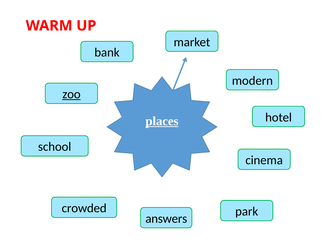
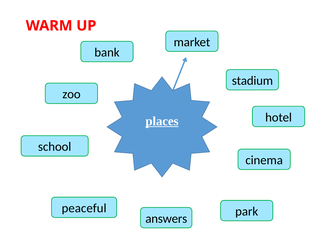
modern: modern -> stadium (252, 81)
zoo underline: present -> none (71, 94)
crowded: crowded -> peaceful (84, 208)
